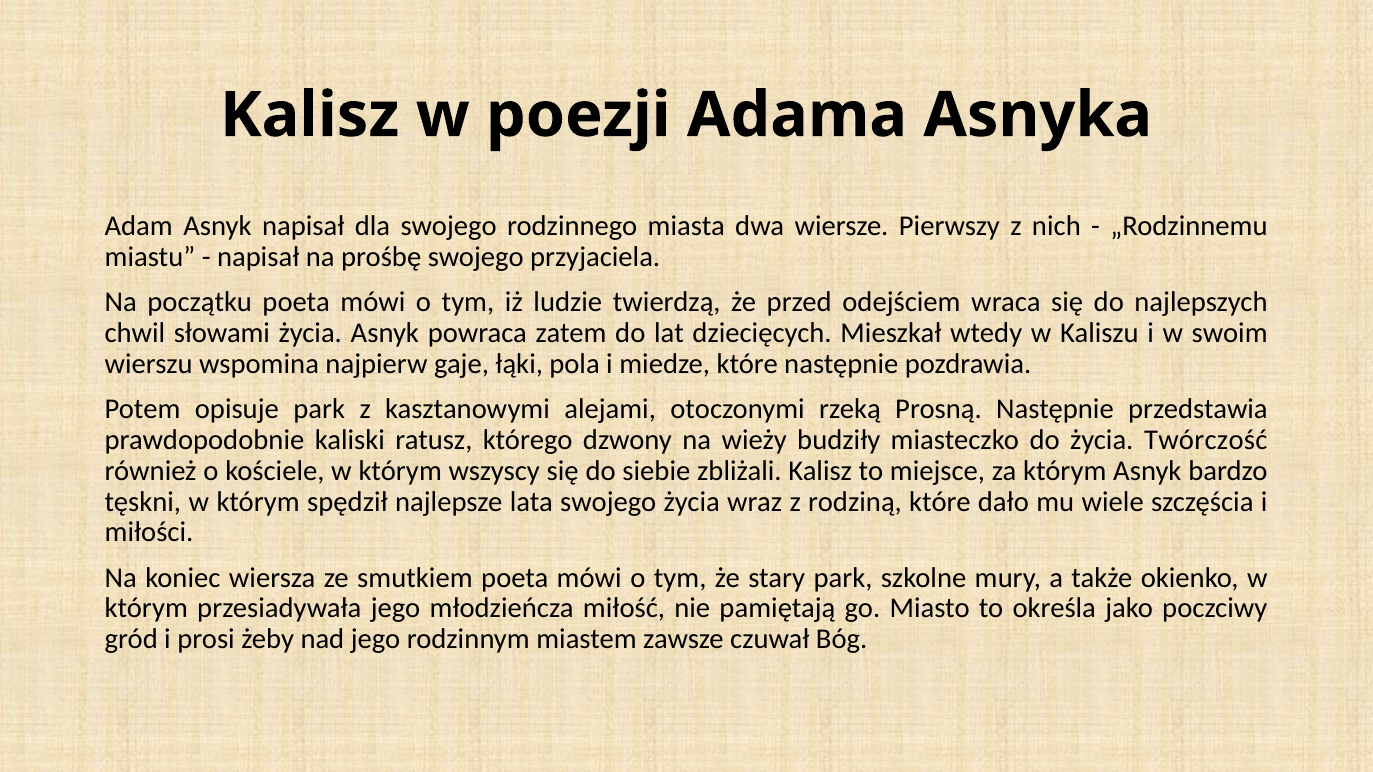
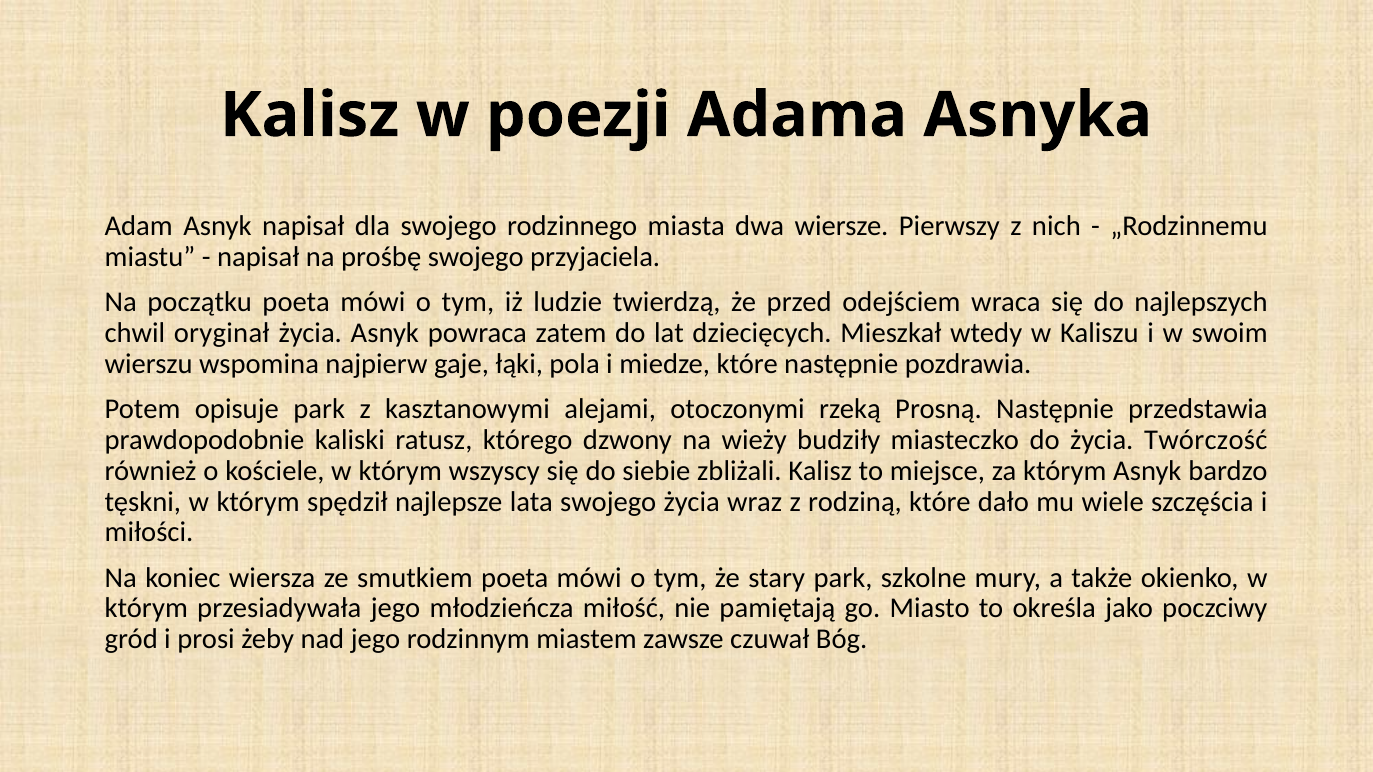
słowami: słowami -> oryginał (222, 333)
